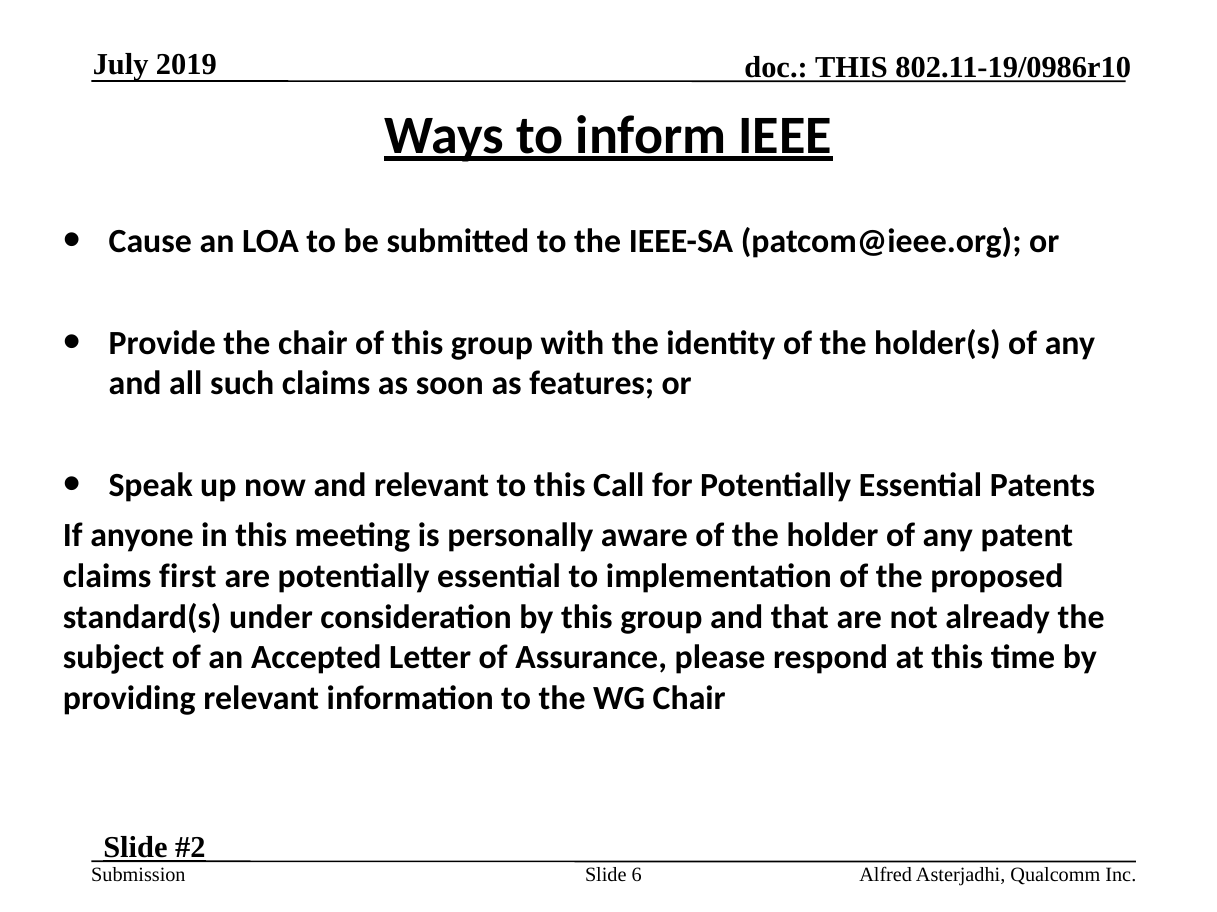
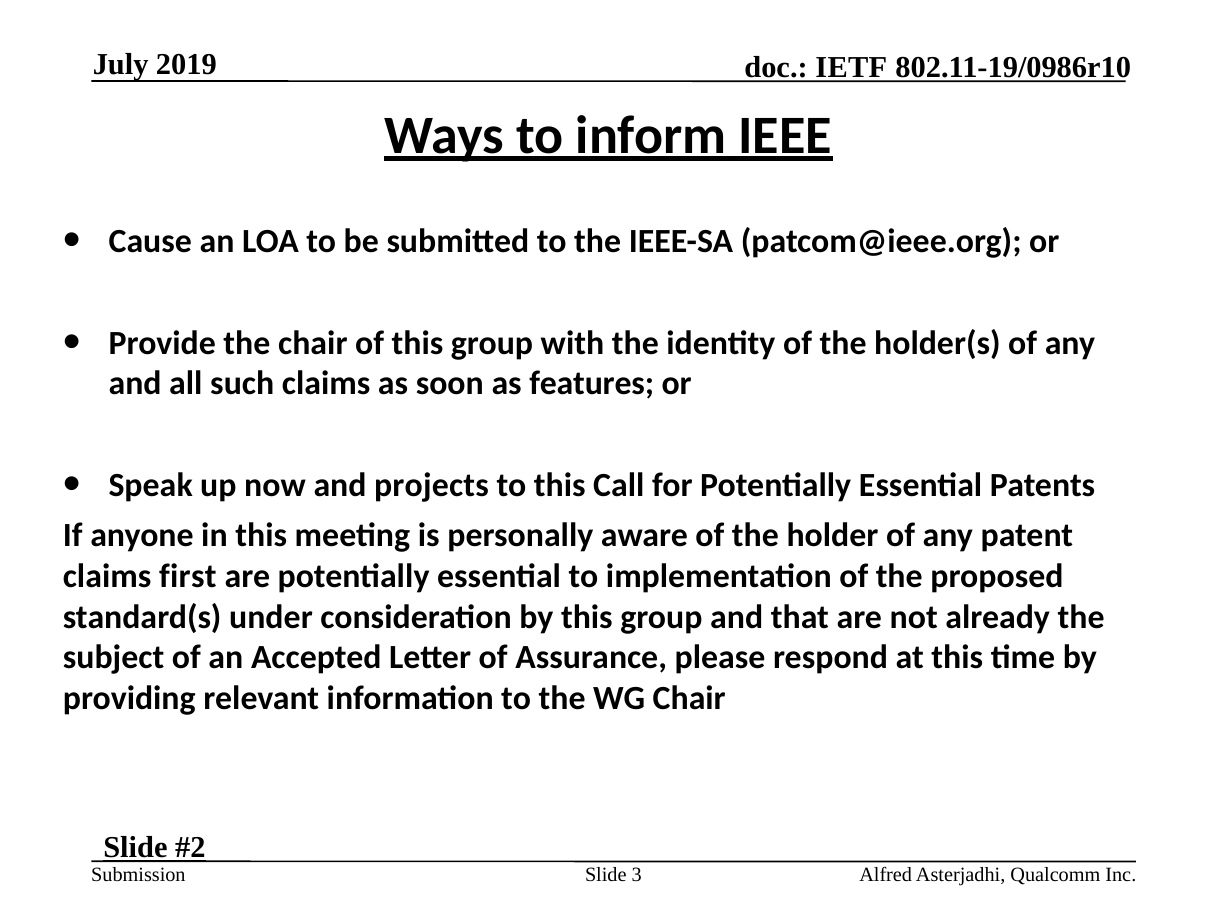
THIS: THIS -> IETF (851, 68)
and relevant: relevant -> projects (431, 486)
6: 6 -> 3 (637, 875)
